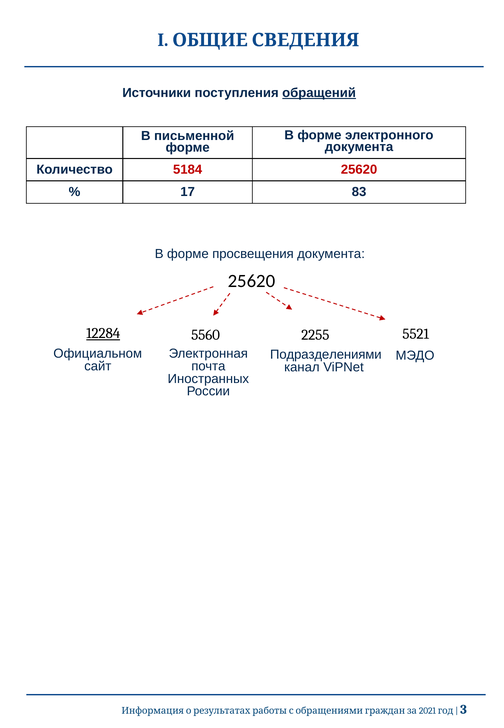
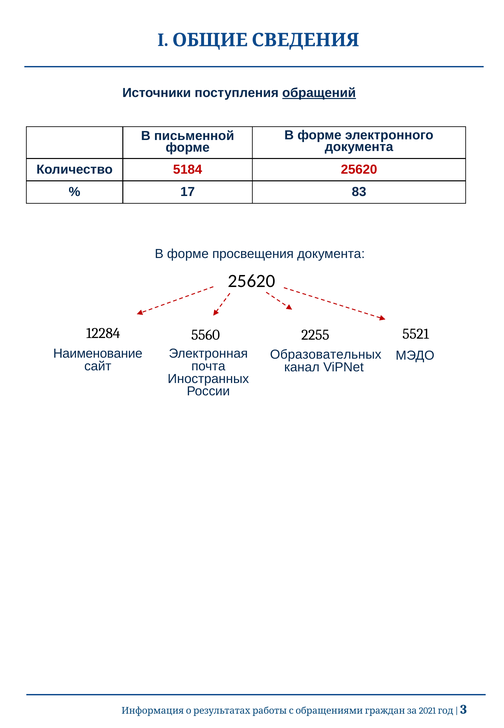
12284 underline: present -> none (103, 333)
Официальном: Официальном -> Наименование (98, 354)
Подразделениями: Подразделениями -> Образовательных (326, 355)
